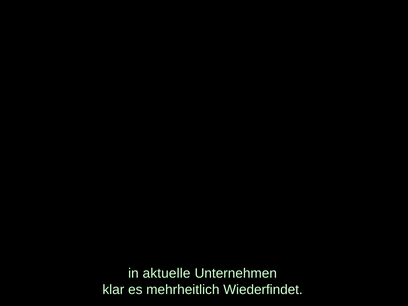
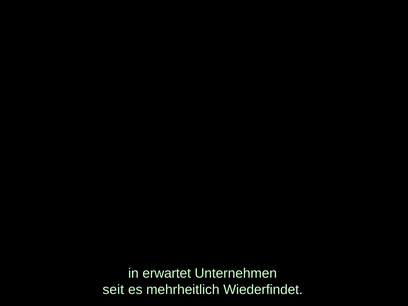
aktuelle: aktuelle -> erwartet (167, 273)
klar: klar -> seit (113, 290)
